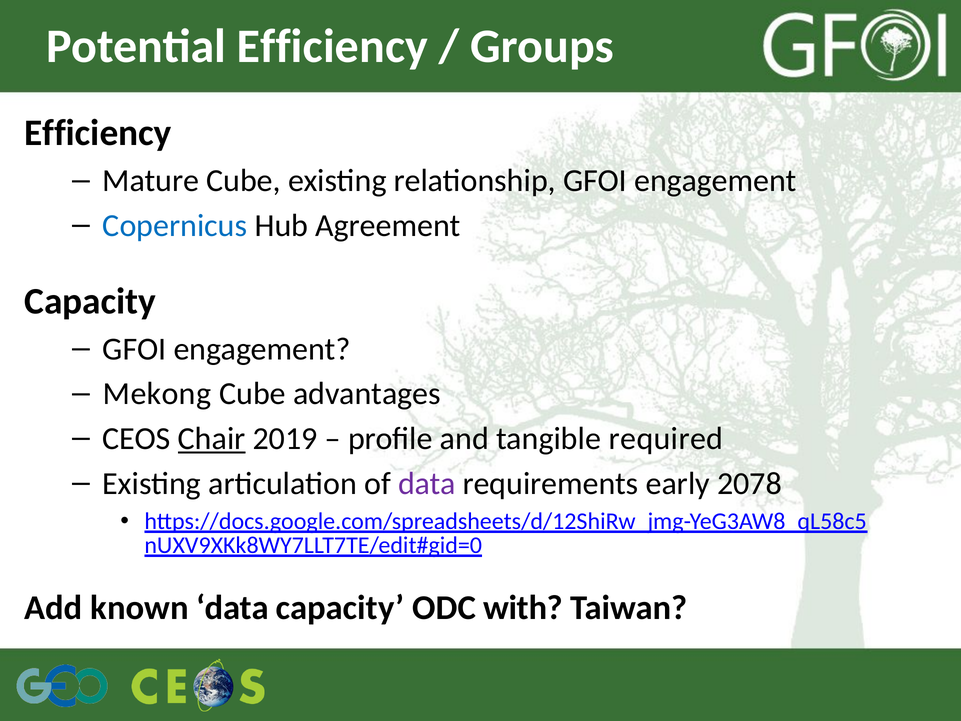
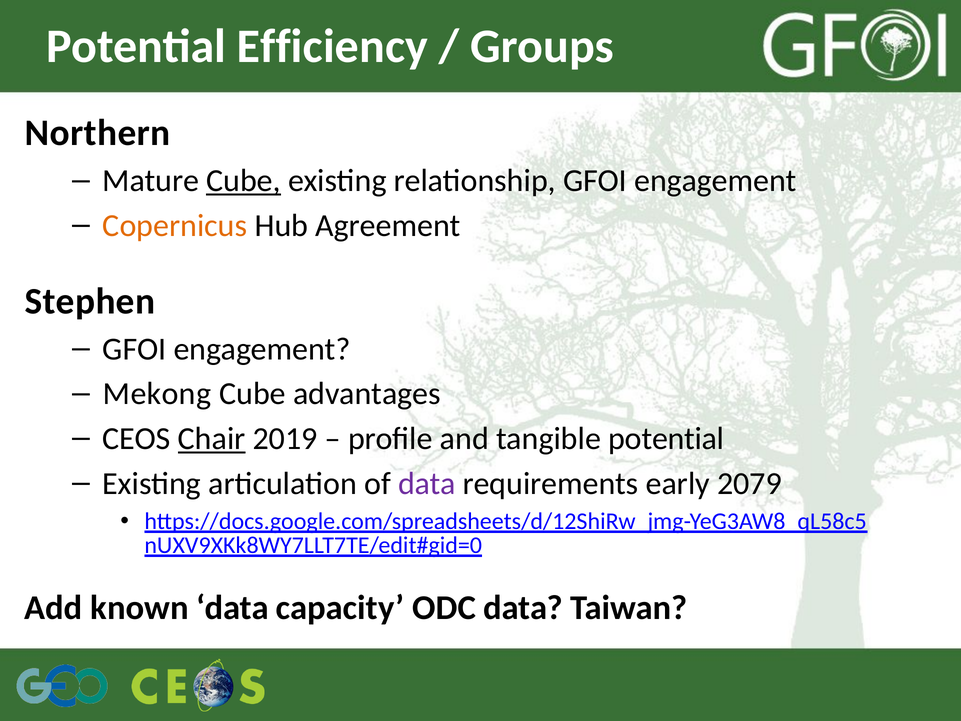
Efficiency: Efficiency -> Northern (98, 133)
Cube underline: none -> present (244, 181)
Copernicus colour: blue -> orange (175, 225)
Capacity: Capacity -> Stephen (90, 301)
tangible required: required -> potential (666, 439)
2078: 2078 -> 2079 (749, 483)
ODC with: with -> data (523, 607)
